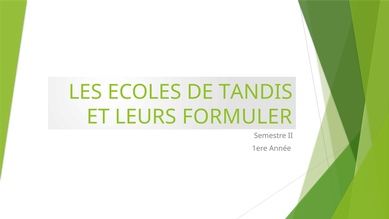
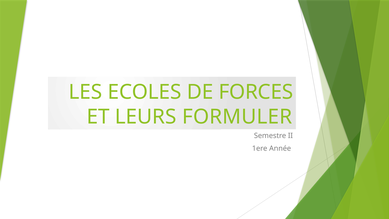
TANDIS: TANDIS -> FORCES (256, 92)
